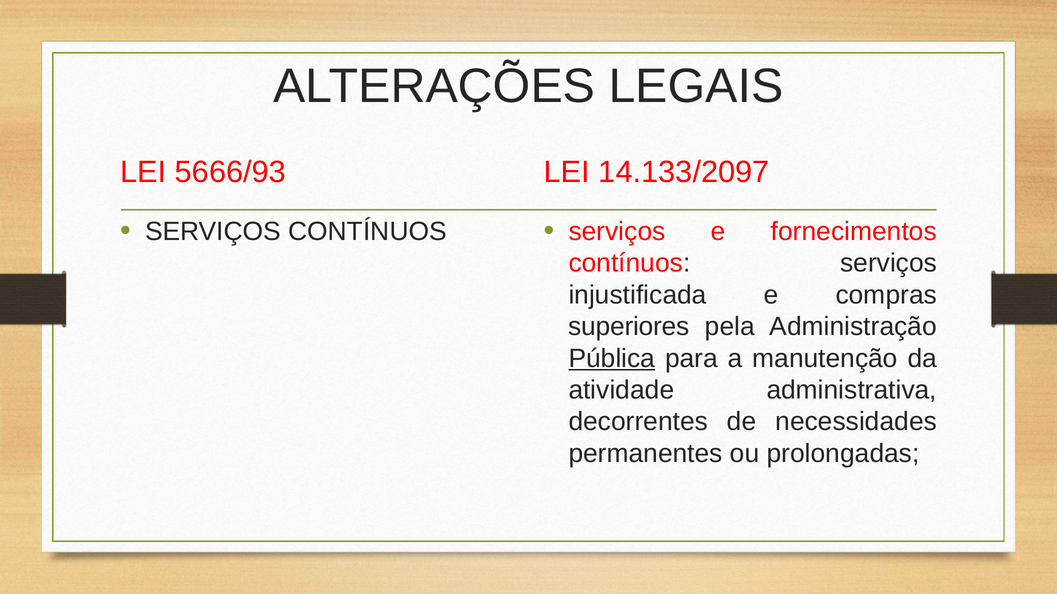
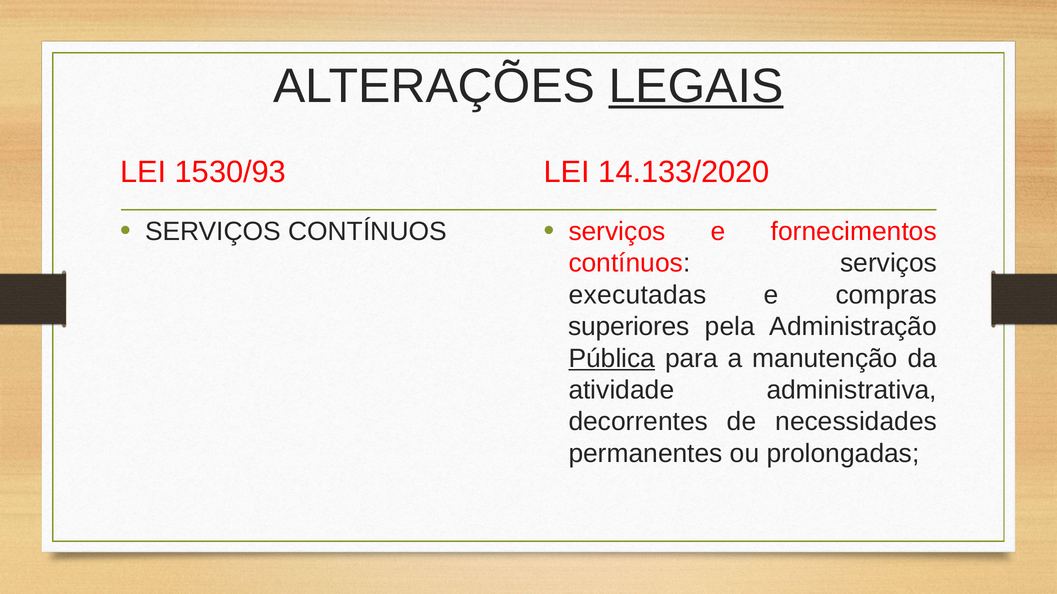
LEGAIS underline: none -> present (696, 86)
5666/93: 5666/93 -> 1530/93 (231, 172)
14.133/2097: 14.133/2097 -> 14.133/2020 (684, 172)
injustificada: injustificada -> executadas (637, 295)
